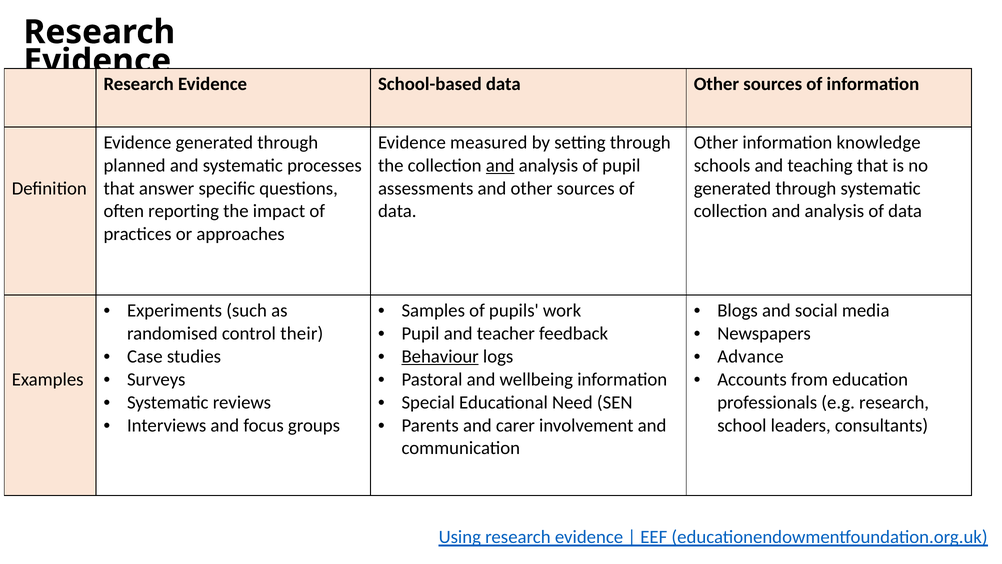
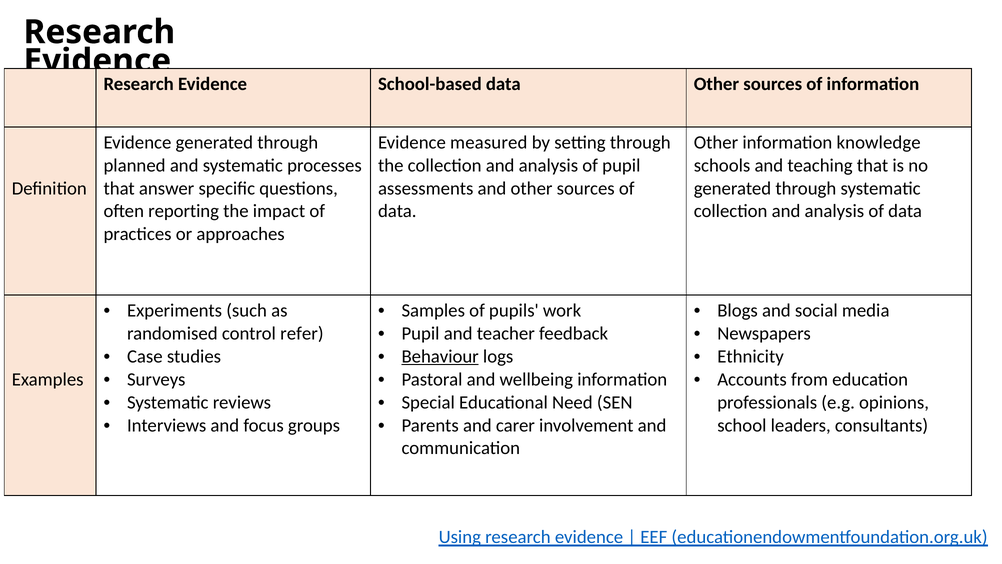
and underline: present -> none (500, 165)
their: their -> refer (302, 333)
Advance: Advance -> Ethnicity (751, 356)
e.g research: research -> opinions (894, 402)
